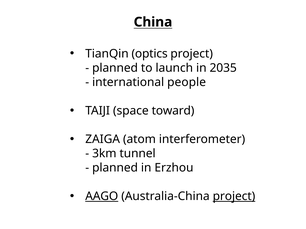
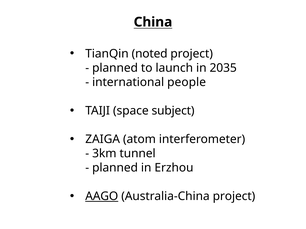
optics: optics -> noted (150, 54)
toward: toward -> subject (173, 111)
project underline: present -> none (234, 197)
